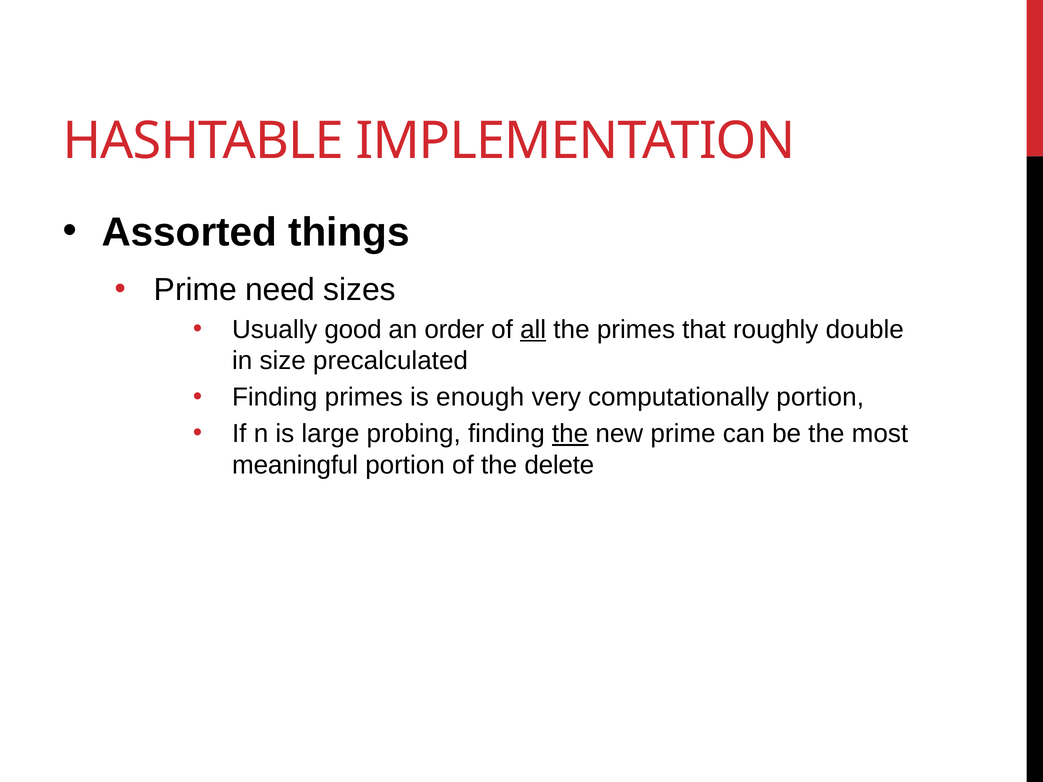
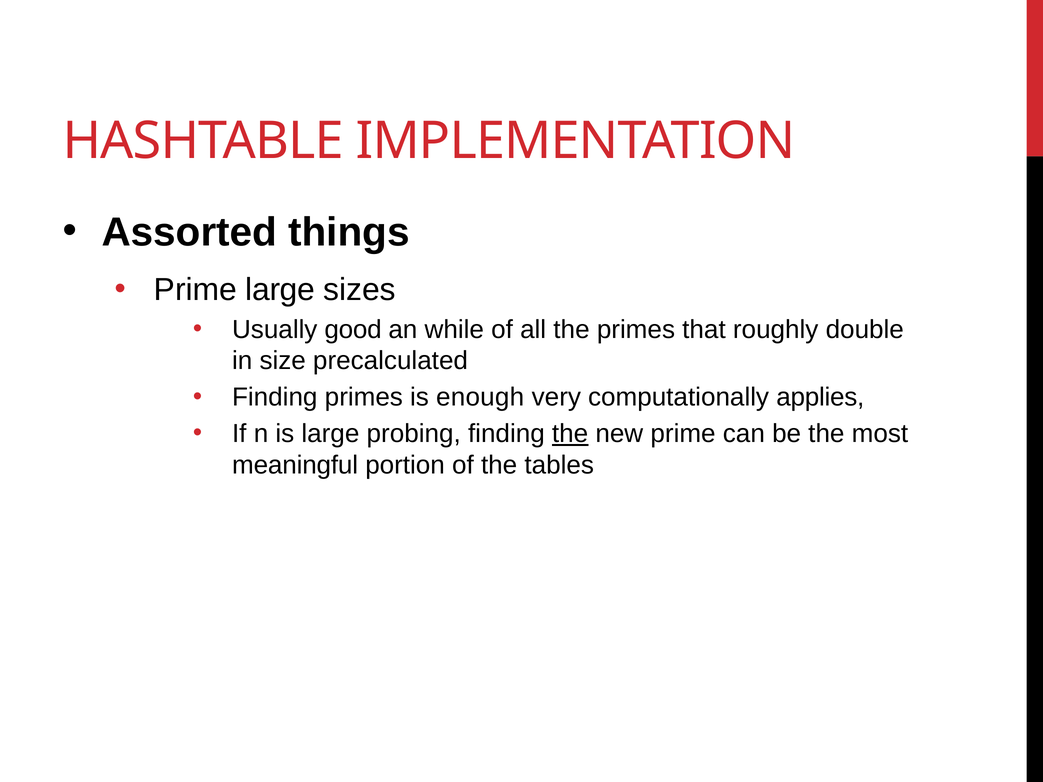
Prime need: need -> large (280, 290)
order: order -> while (454, 330)
all underline: present -> none (533, 330)
computationally portion: portion -> applies (820, 397)
delete: delete -> tables (559, 465)
